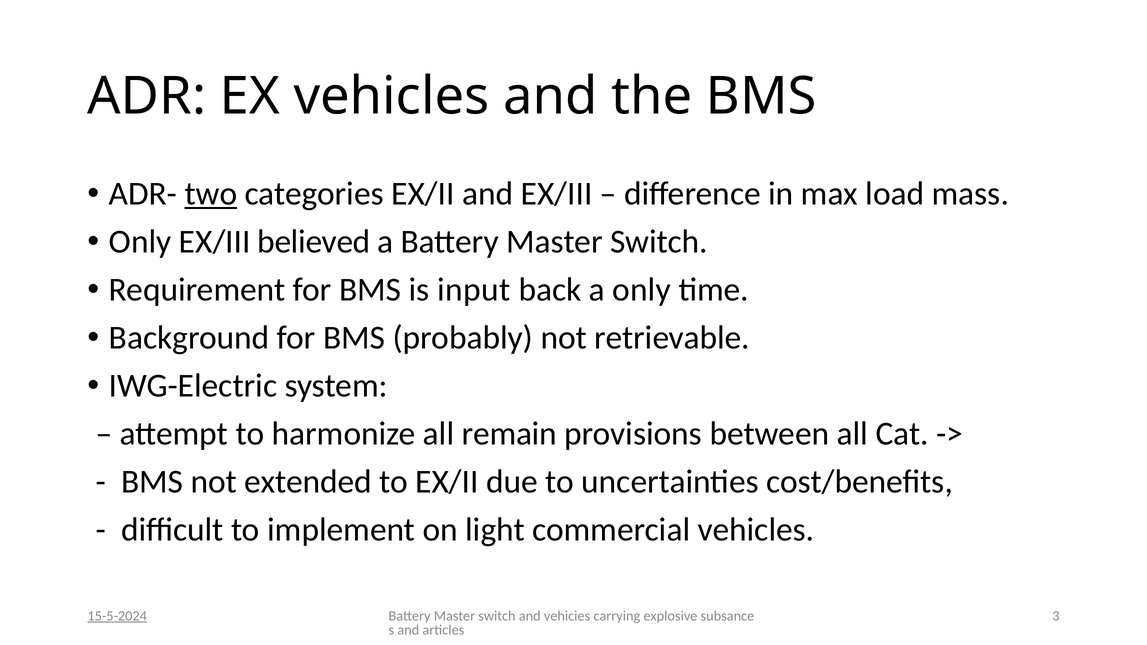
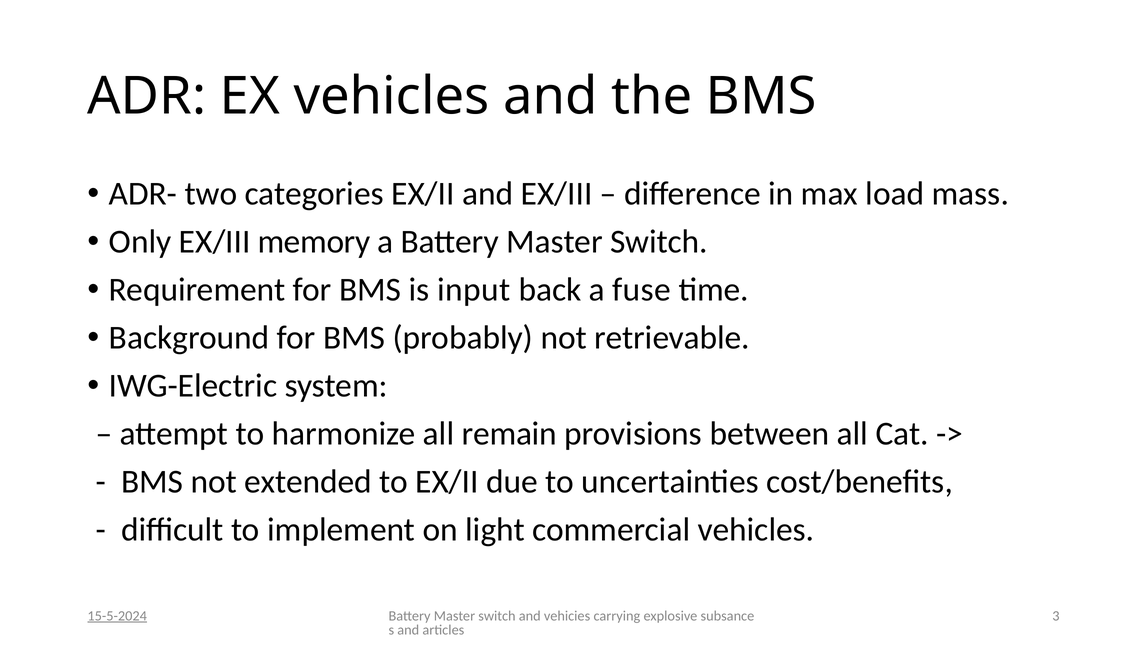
two underline: present -> none (211, 194)
believed: believed -> memory (314, 242)
a only: only -> fuse (642, 290)
